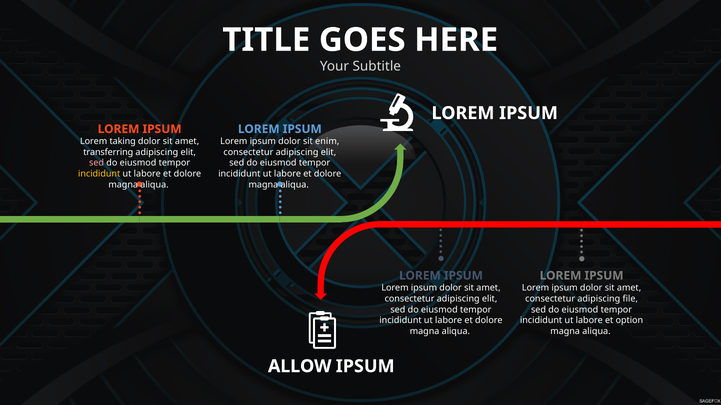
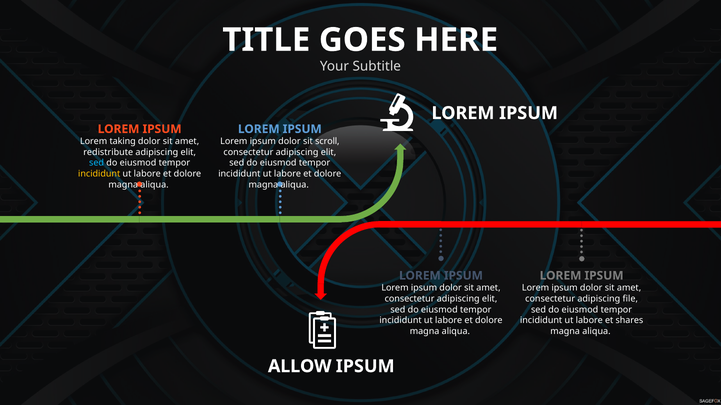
enim: enim -> scroll (327, 142)
transferring: transferring -> redistribute (108, 152)
sed colour: pink -> light blue (97, 163)
option: option -> shares (629, 321)
